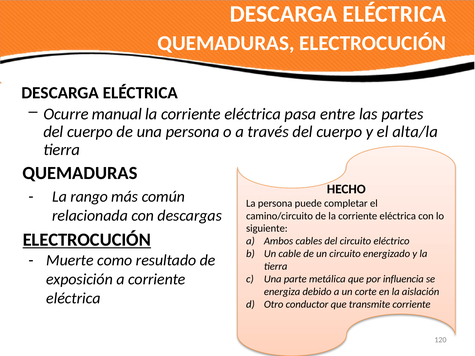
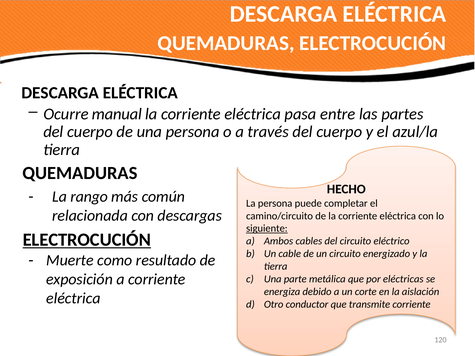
alta/la: alta/la -> azul/la (415, 132)
siguiente underline: none -> present (267, 229)
influencia: influencia -> eléctricas (403, 279)
